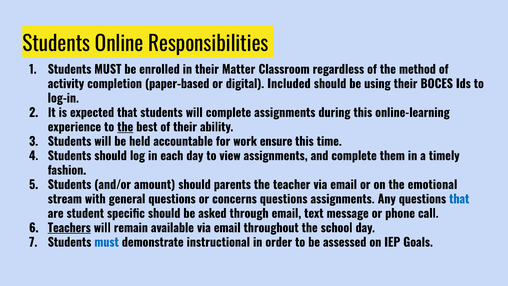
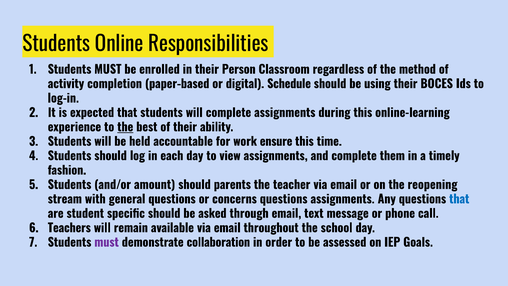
Matter: Matter -> Person (239, 70)
Included: Included -> Schedule (289, 84)
emotional: emotional -> reopening (432, 185)
Teachers underline: present -> none (69, 228)
must colour: blue -> purple (107, 242)
instructional: instructional -> collaboration (218, 242)
